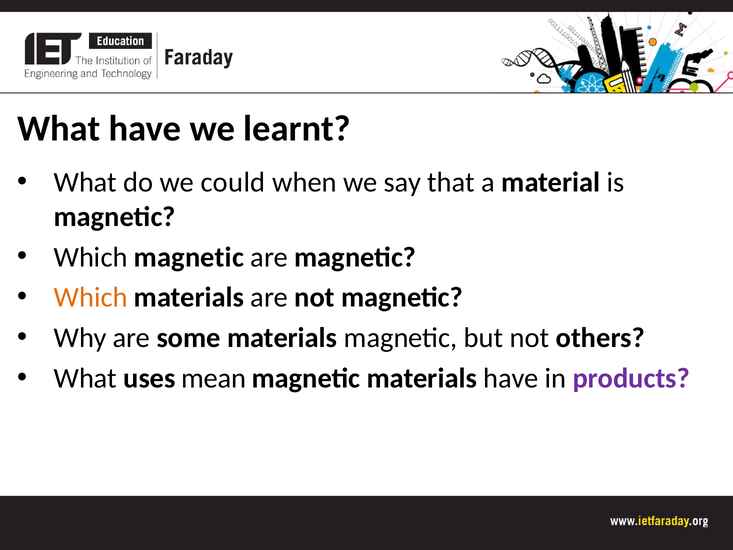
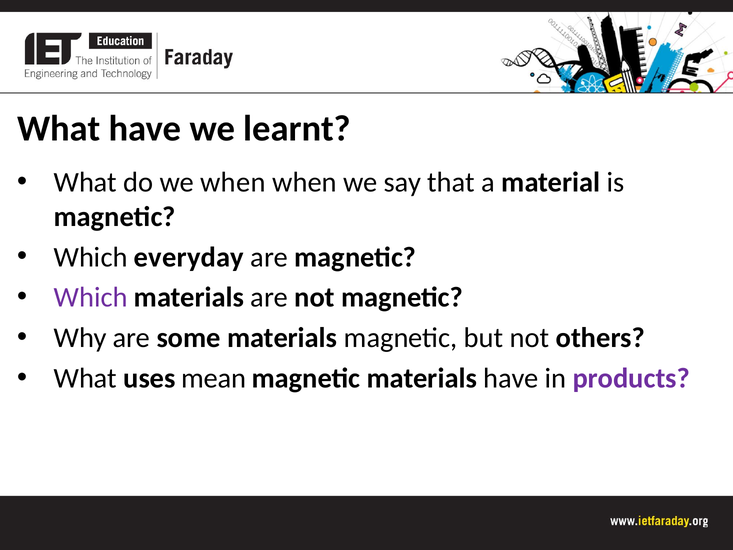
we could: could -> when (233, 182)
Which magnetic: magnetic -> everyday (189, 257)
Which colour: orange -> purple (91, 297)
